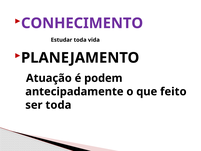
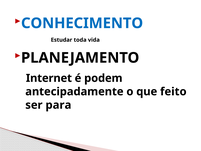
CONHECIMENTO colour: purple -> blue (82, 23)
Atuação: Atuação -> Internet (49, 78)
ser toda: toda -> para (58, 105)
